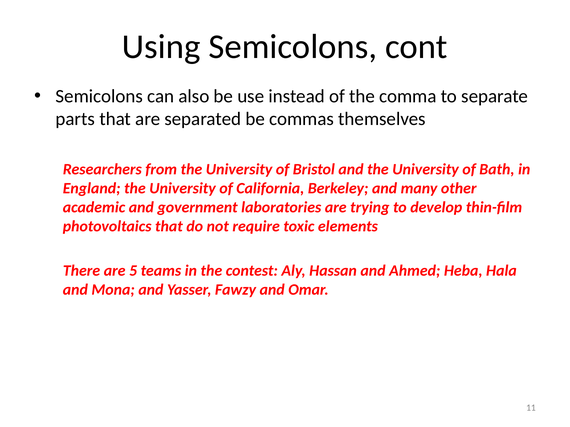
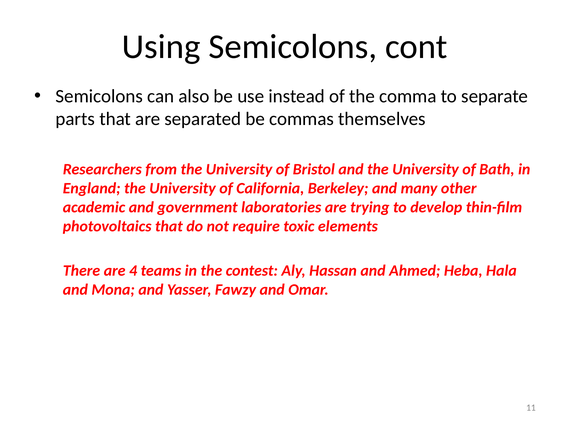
5: 5 -> 4 (133, 271)
